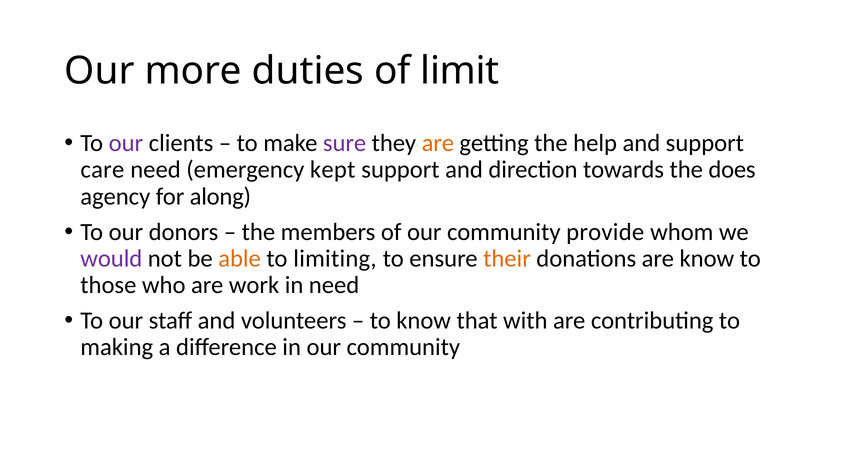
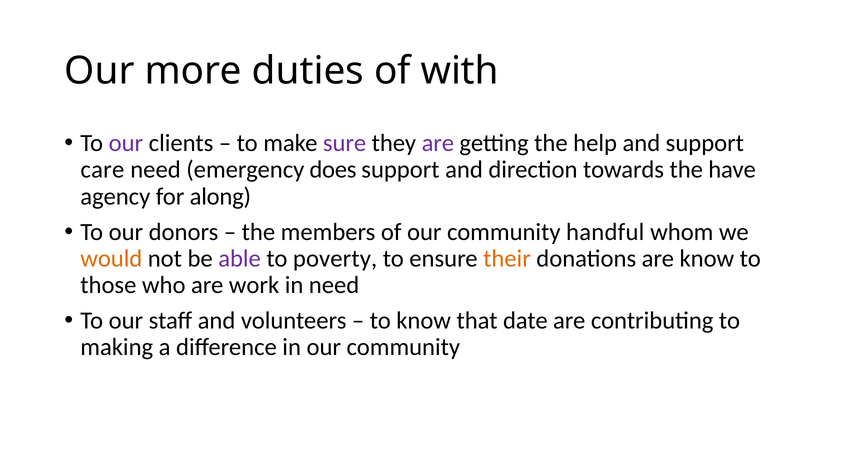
limit: limit -> with (460, 71)
are colour: orange -> purple (438, 143)
kept: kept -> does (333, 170)
does: does -> have (732, 170)
provide: provide -> handful (605, 232)
would colour: purple -> orange (111, 258)
able colour: orange -> purple (240, 258)
limiting: limiting -> poverty (335, 258)
with: with -> date (525, 321)
